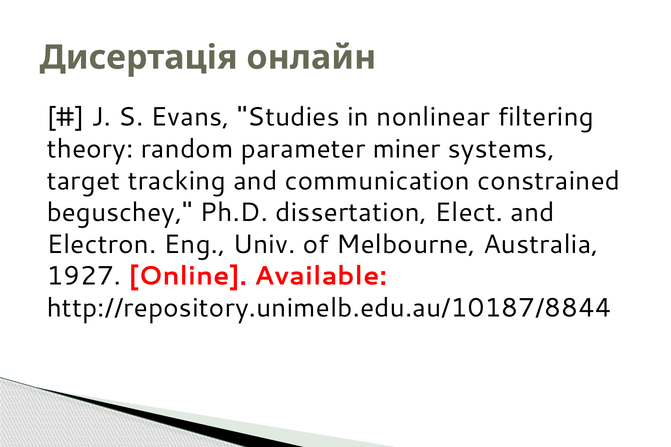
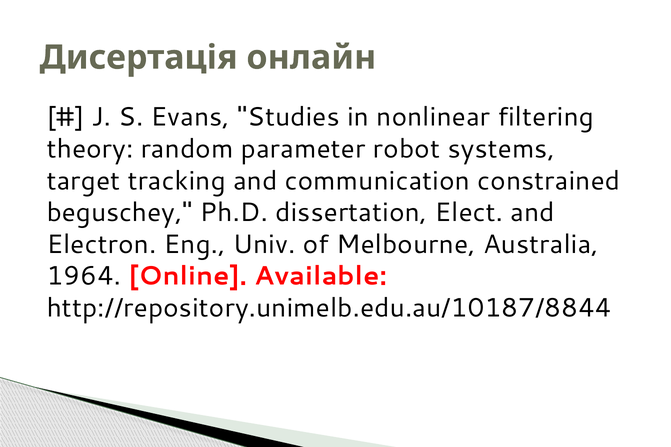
miner: miner -> robot (407, 149)
1927: 1927 -> 1964 (84, 276)
